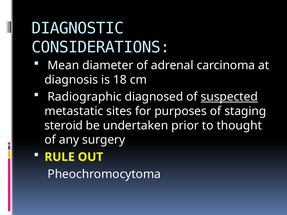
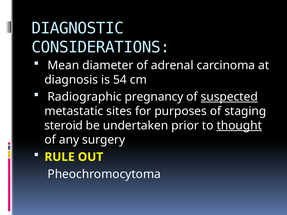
18: 18 -> 54 (120, 80)
diagnosed: diagnosed -> pregnancy (154, 97)
thought underline: none -> present (239, 126)
